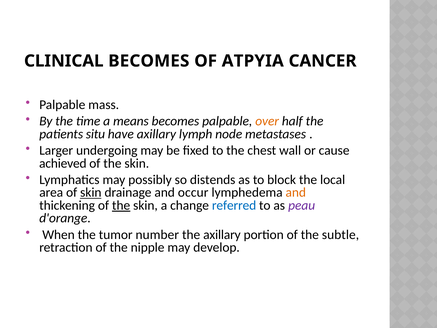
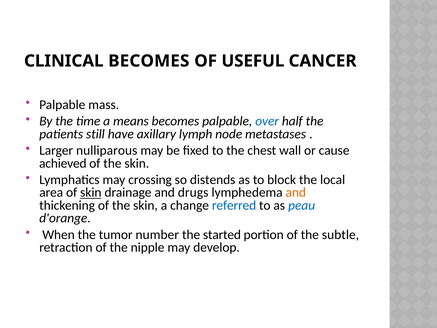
ATPYIA: ATPYIA -> USEFUL (253, 61)
over colour: orange -> blue (267, 121)
situ: situ -> still (95, 134)
undergoing: undergoing -> nulliparous (107, 150)
possibly: possibly -> crossing (150, 180)
occur: occur -> drugs (193, 192)
the underline: present -> none (121, 205)
peau colour: purple -> blue (302, 205)
the axillary: axillary -> started (222, 235)
